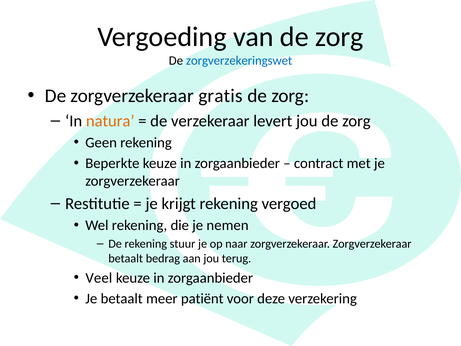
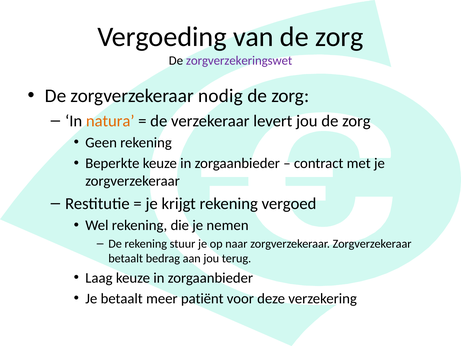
zorgverzekeringswet colour: blue -> purple (239, 60)
gratis: gratis -> nodig (220, 96)
Veel: Veel -> Laag (99, 278)
